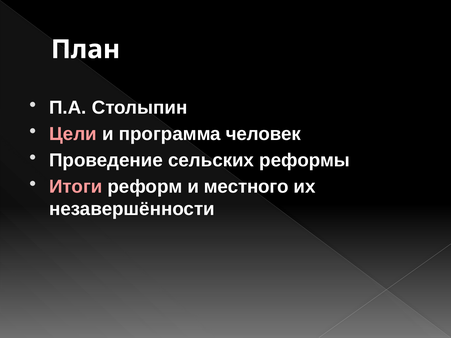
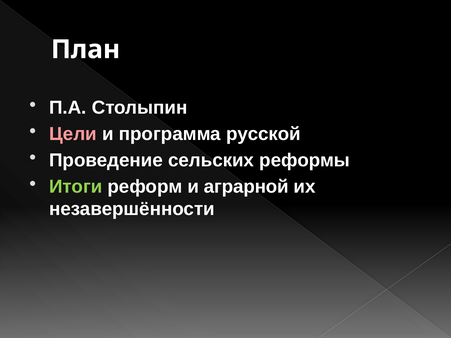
человек: человек -> русской (263, 134)
Итоги colour: pink -> light green (76, 187)
местного: местного -> аграрной (246, 187)
